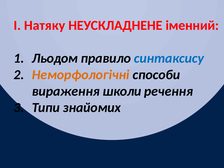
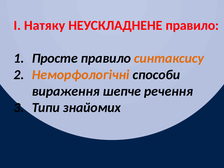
НЕУСКЛАДНЕНЕ іменний: іменний -> правило (192, 25)
Льодом: Льодом -> Просте (55, 58)
синтаксису colour: blue -> orange (169, 58)
школи: школи -> шепче (122, 91)
